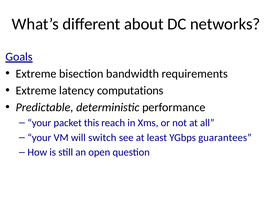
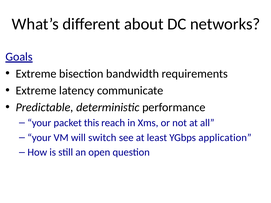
computations: computations -> communicate (130, 91)
guarantees: guarantees -> application (225, 138)
